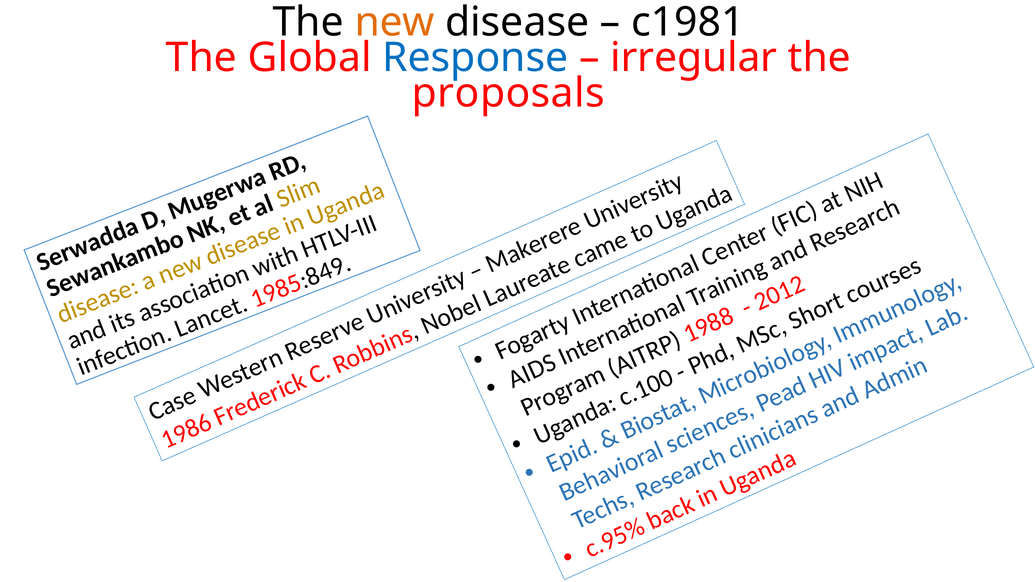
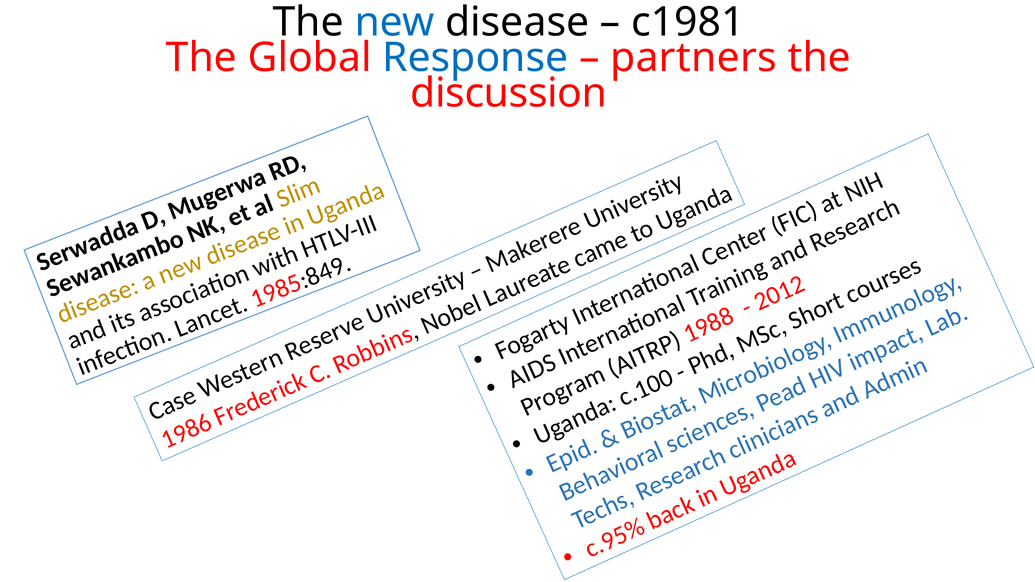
new colour: orange -> blue (395, 22)
irregular: irregular -> partners (694, 58)
proposals: proposals -> discussion (509, 93)
